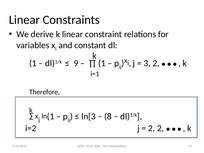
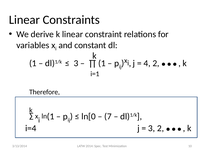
9: 9 -> 3 (76, 63)
3: 3 -> 4 (147, 63)
ln[3: ln[3 -> ln[0 (89, 116)
8: 8 -> 7 (108, 116)
i=2: i=2 -> i=4 (31, 128)
2: 2 -> 3 (152, 128)
